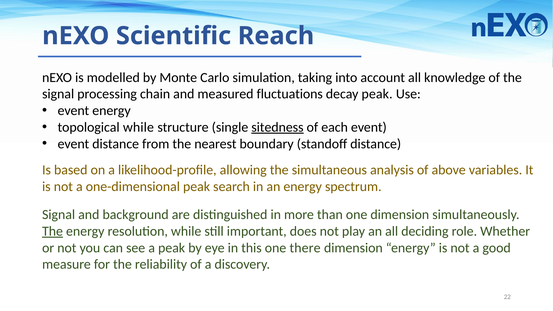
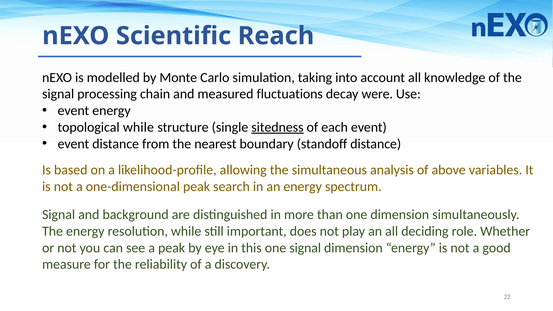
decay peak: peak -> were (377, 94)
The underline: present -> none (53, 231)
one there: there -> signal (305, 248)
